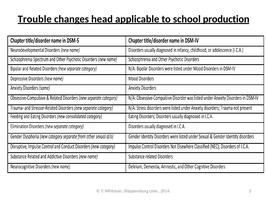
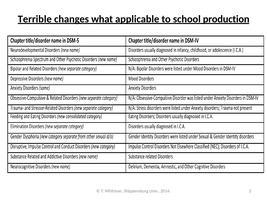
Trouble: Trouble -> Terrible (35, 19)
head: head -> what (102, 19)
